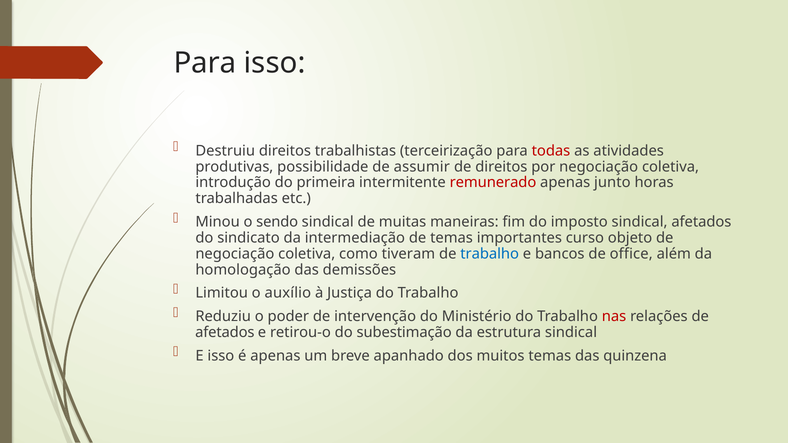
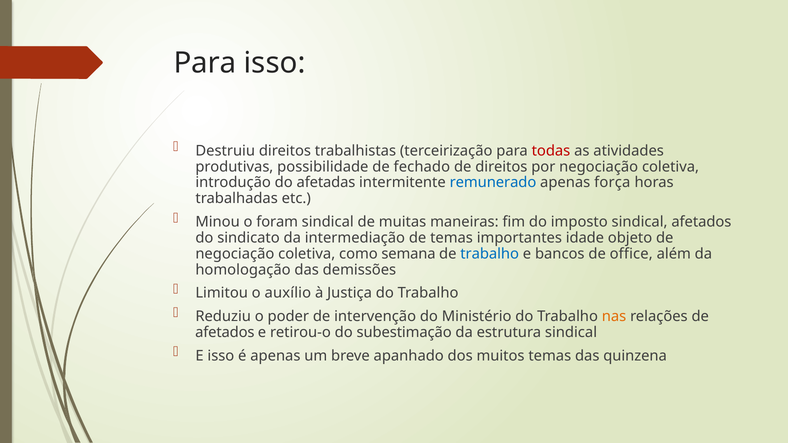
assumir: assumir -> fechado (422, 167)
primeira: primeira -> afetadas (326, 183)
remunerado colour: red -> blue (493, 183)
junto: junto -> força (612, 183)
sendo: sendo -> foram (277, 222)
curso: curso -> idade (585, 238)
tiveram: tiveram -> semana (409, 254)
nas colour: red -> orange (614, 317)
